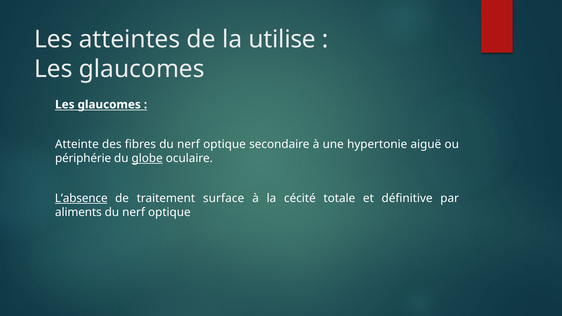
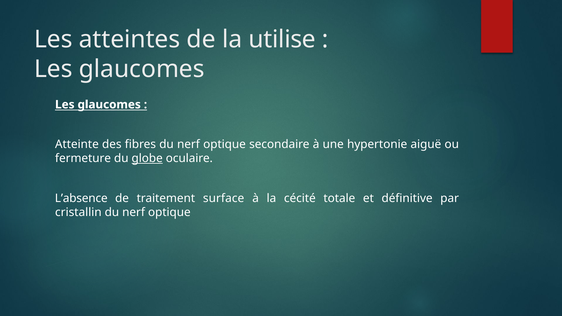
périphérie: périphérie -> fermeture (83, 158)
L’absence underline: present -> none (81, 198)
aliments: aliments -> cristallin (78, 212)
